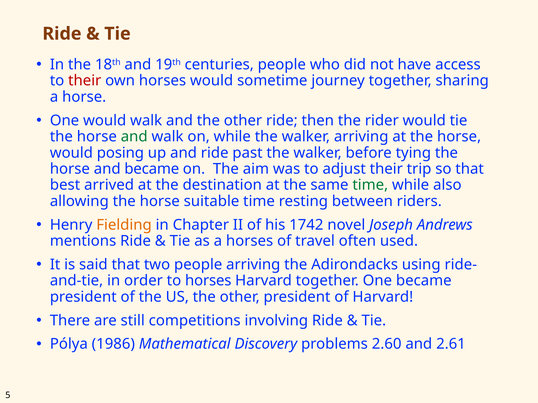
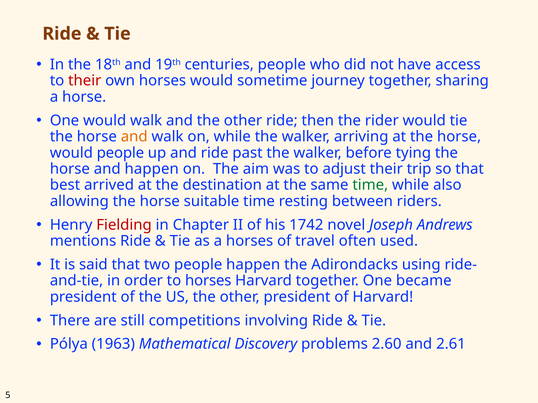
and colour: green -> orange (134, 137)
would posing: posing -> people (120, 153)
and became: became -> happen (152, 169)
Fielding colour: orange -> red (124, 225)
people arriving: arriving -> happen (253, 265)
1986: 1986 -> 1963 (113, 344)
